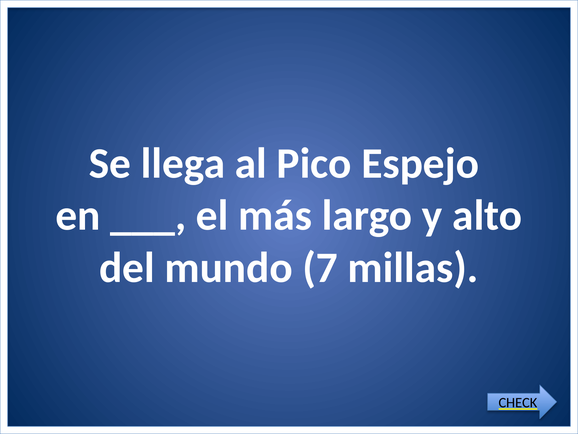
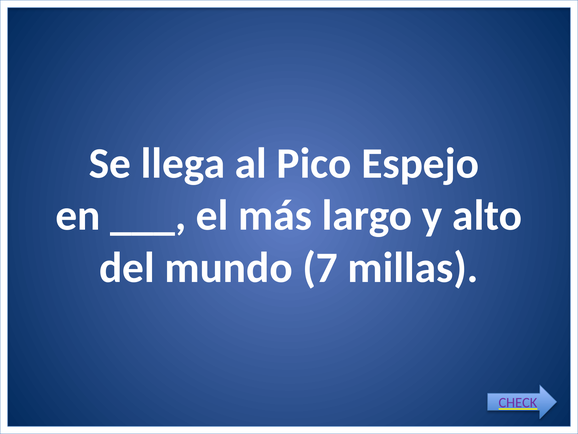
CHECK colour: black -> purple (518, 402)
